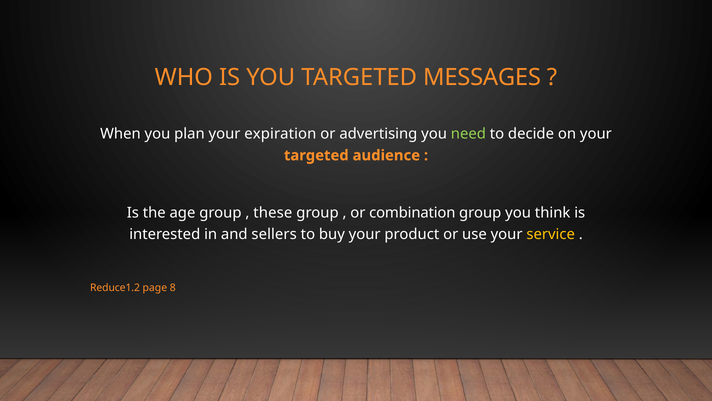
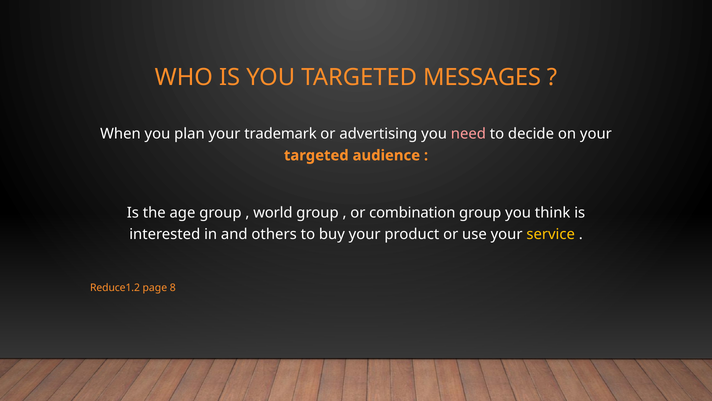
expiration: expiration -> trademark (281, 134)
need colour: light green -> pink (468, 134)
these: these -> world (273, 213)
sellers: sellers -> others (274, 234)
